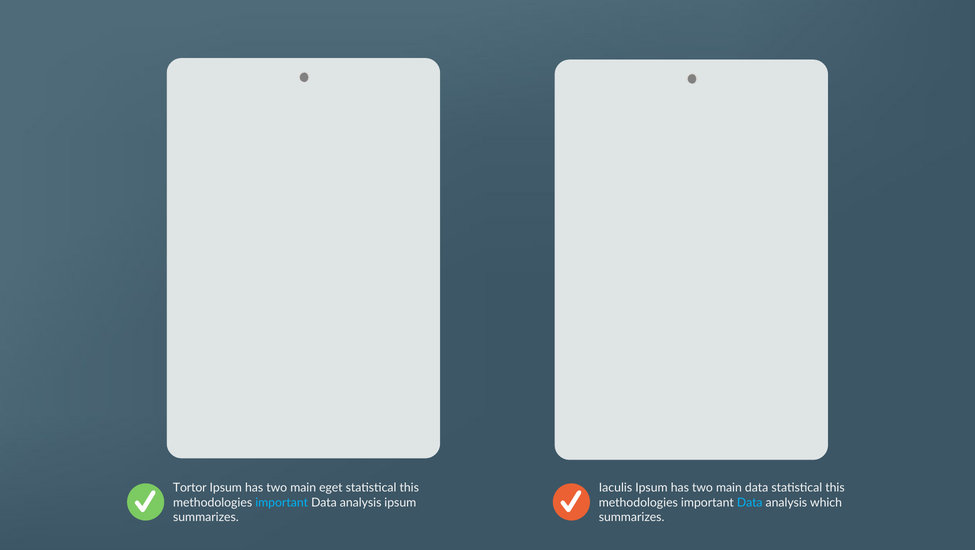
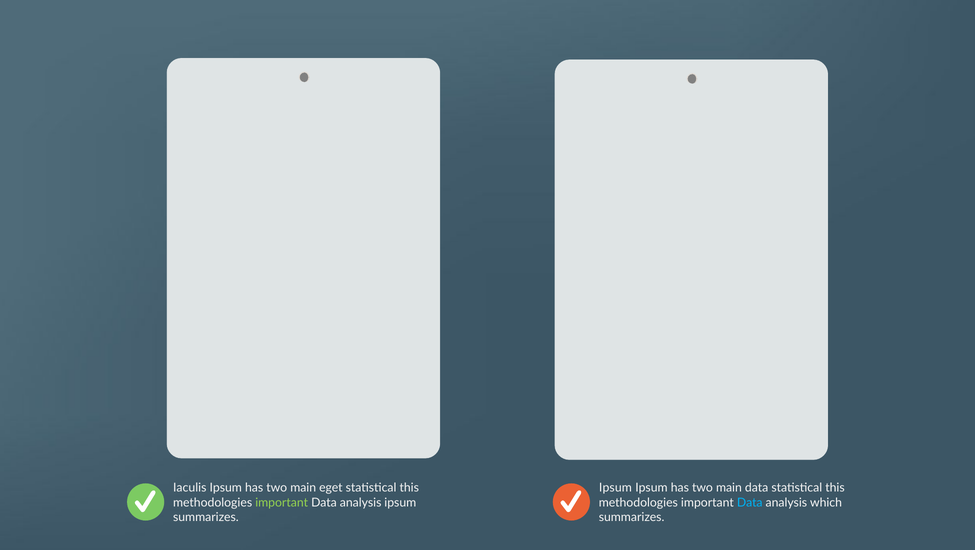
Tortor: Tortor -> Iaculis (190, 488)
Iaculis: Iaculis -> Ipsum (615, 488)
important colour: light blue -> light green (282, 502)
